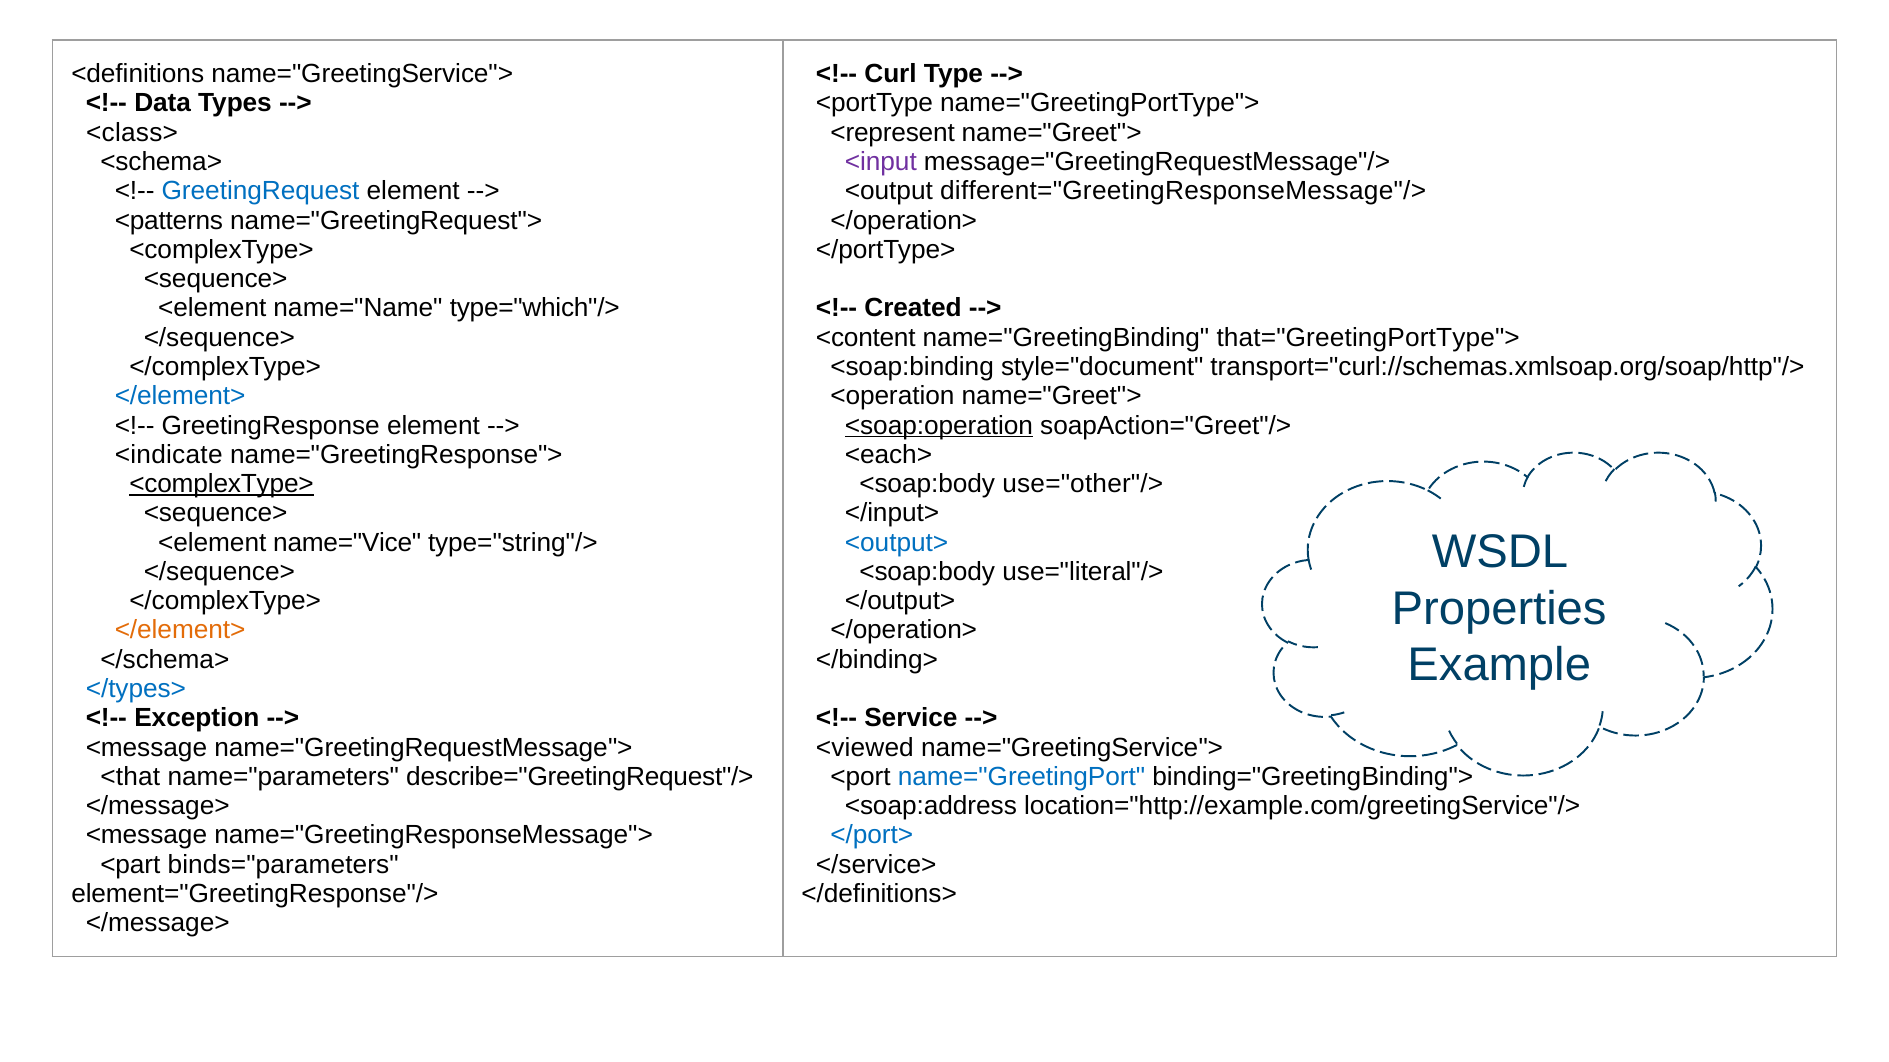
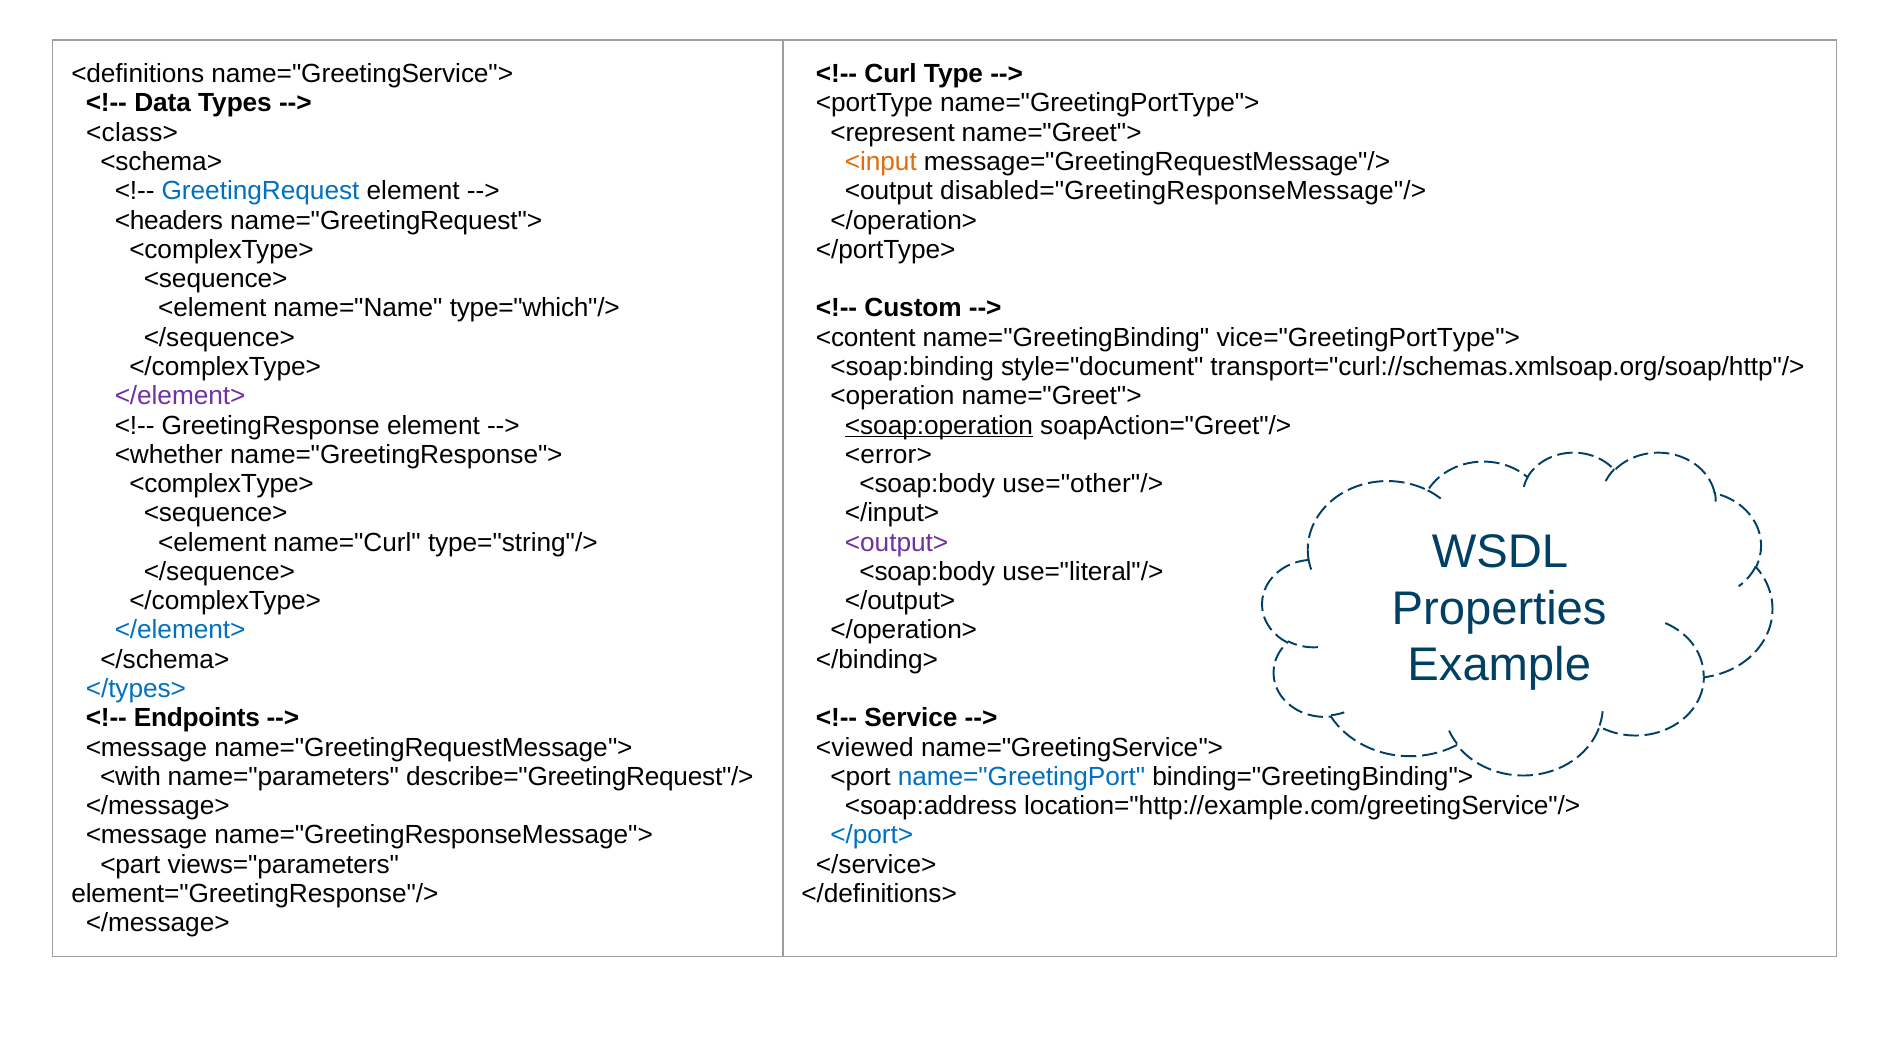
<input colour: purple -> orange (881, 162)
different="GreetingResponseMessage"/>: different="GreetingResponseMessage"/> -> disabled="GreetingResponseMessage"/> (1183, 191)
<patterns: <patterns -> <headers (169, 220)
Created: Created -> Custom (913, 308)
that="GreetingPortType">: that="GreetingPortType"> -> vice="GreetingPortType"> (1368, 338)
</element> colour: blue -> purple (180, 396)
<indicate: <indicate -> <whether (169, 455)
<each>: <each> -> <error> (888, 455)
<complexType> underline: present -> none (222, 484)
name="Vice: name="Vice -> name="Curl (347, 543)
<output> colour: blue -> purple (897, 543)
</element> colour: orange -> blue (180, 631)
Exception: Exception -> Endpoints (197, 719)
<that: <that -> <with (130, 777)
binds="parameters: binds="parameters -> views="parameters (283, 865)
